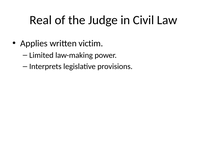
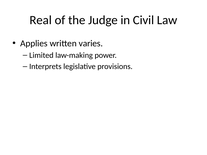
victim: victim -> varies (91, 43)
